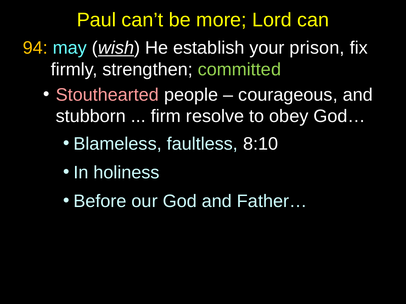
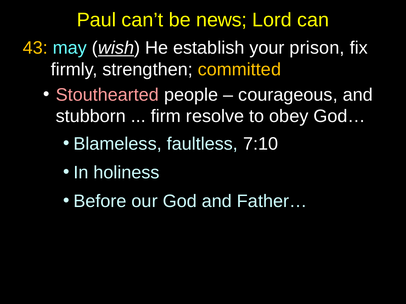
more: more -> news (222, 20)
94: 94 -> 43 (35, 48)
committed colour: light green -> yellow (239, 70)
8:10: 8:10 -> 7:10 (261, 144)
